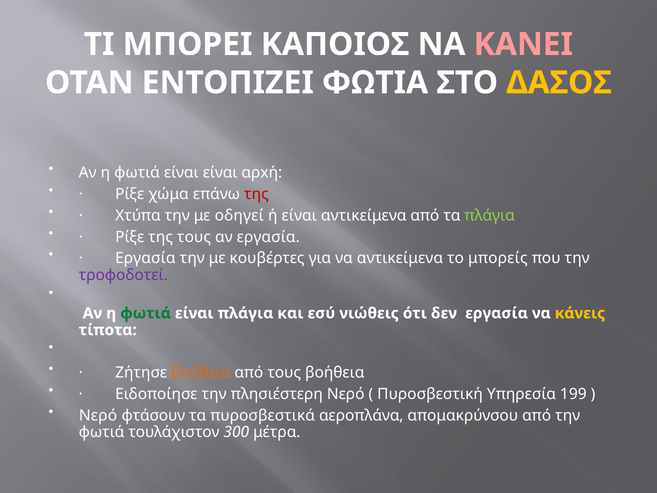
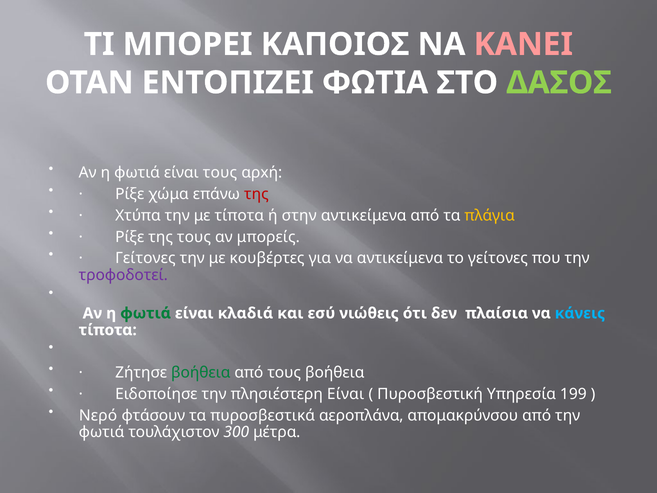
ΔΑΣΟΣ colour: yellow -> light green (559, 83)
είναι είναι: είναι -> τους (220, 173)
με οδηγεί: οδηγεί -> τίποτα (239, 215)
ή είναι: είναι -> στην (299, 215)
πλάγια colour: light green -> yellow (490, 215)
αν εργασία: εργασία -> μπορείς (268, 237)
Εργασία: Εργασία -> Γείτονες (145, 258)
το μπορείς: μπορείς -> γείτονες (498, 258)
είναι πλάγια: πλάγια -> κλαδιά (245, 313)
δεν εργασία: εργασία -> πλαίσια (497, 313)
κάνεις colour: yellow -> light blue (580, 313)
βοήθεια colour: orange -> green (201, 373)
πλησιέστερη Νερό: Νερό -> Είναι (346, 394)
